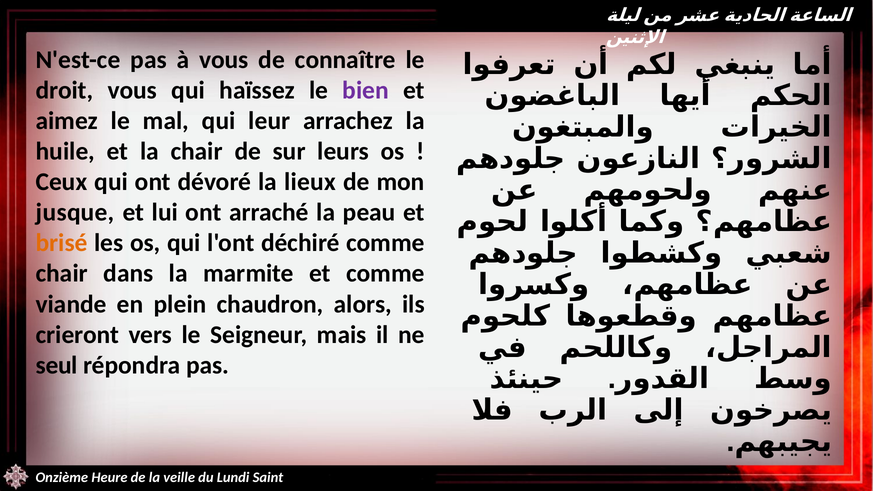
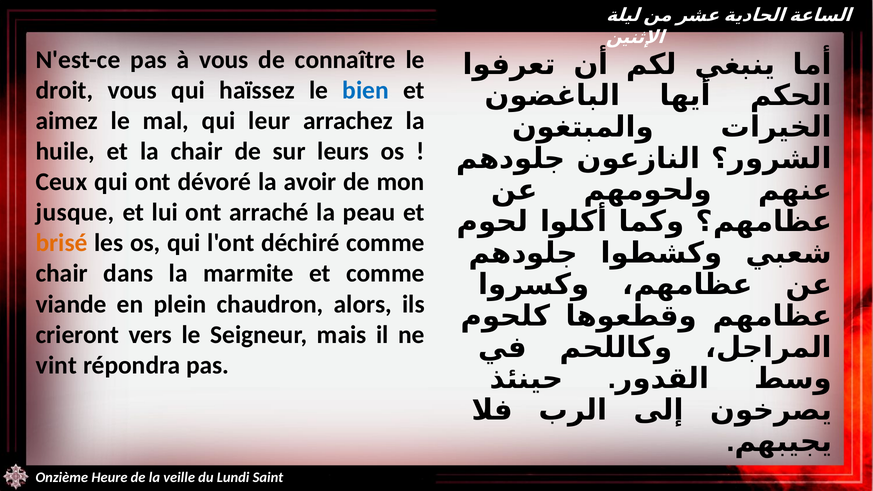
bien colour: purple -> blue (366, 90)
lieux: lieux -> avoir (310, 182)
seul: seul -> vint (56, 365)
